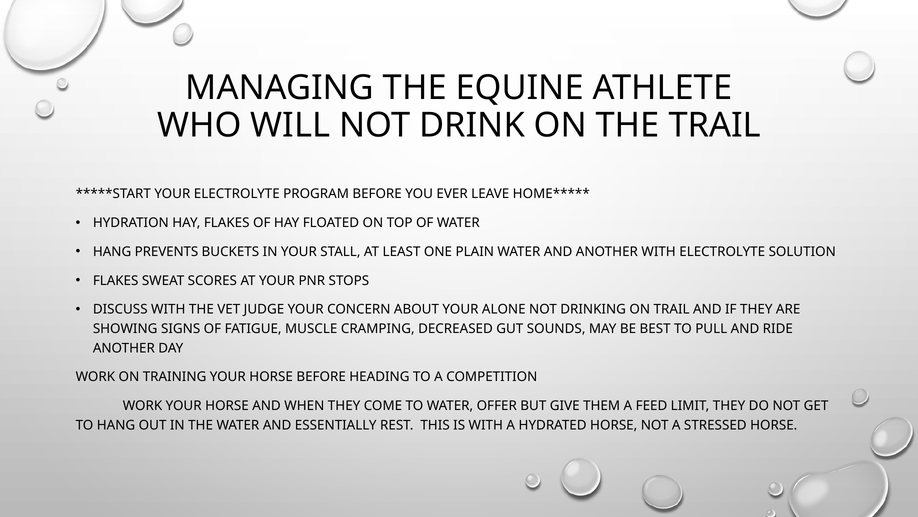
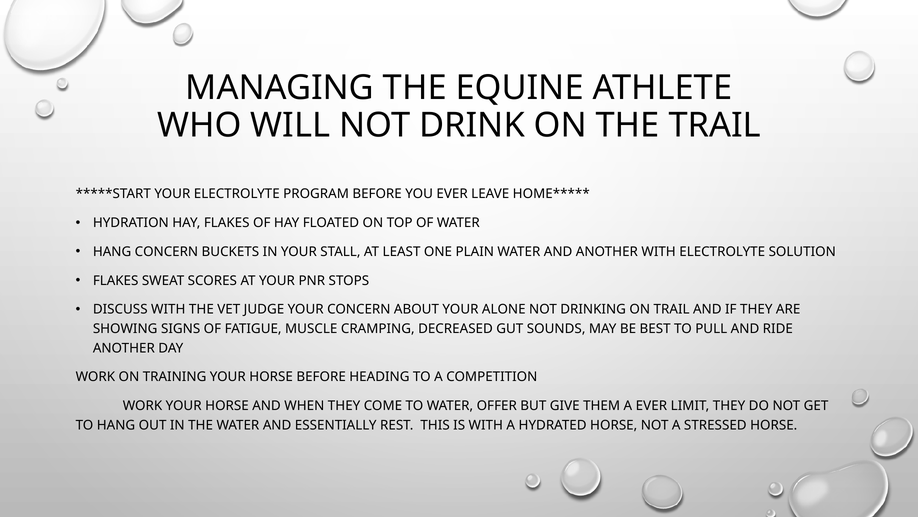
HANG PREVENTS: PREVENTS -> CONCERN (166, 252)
A FEED: FEED -> EVER (651, 405)
